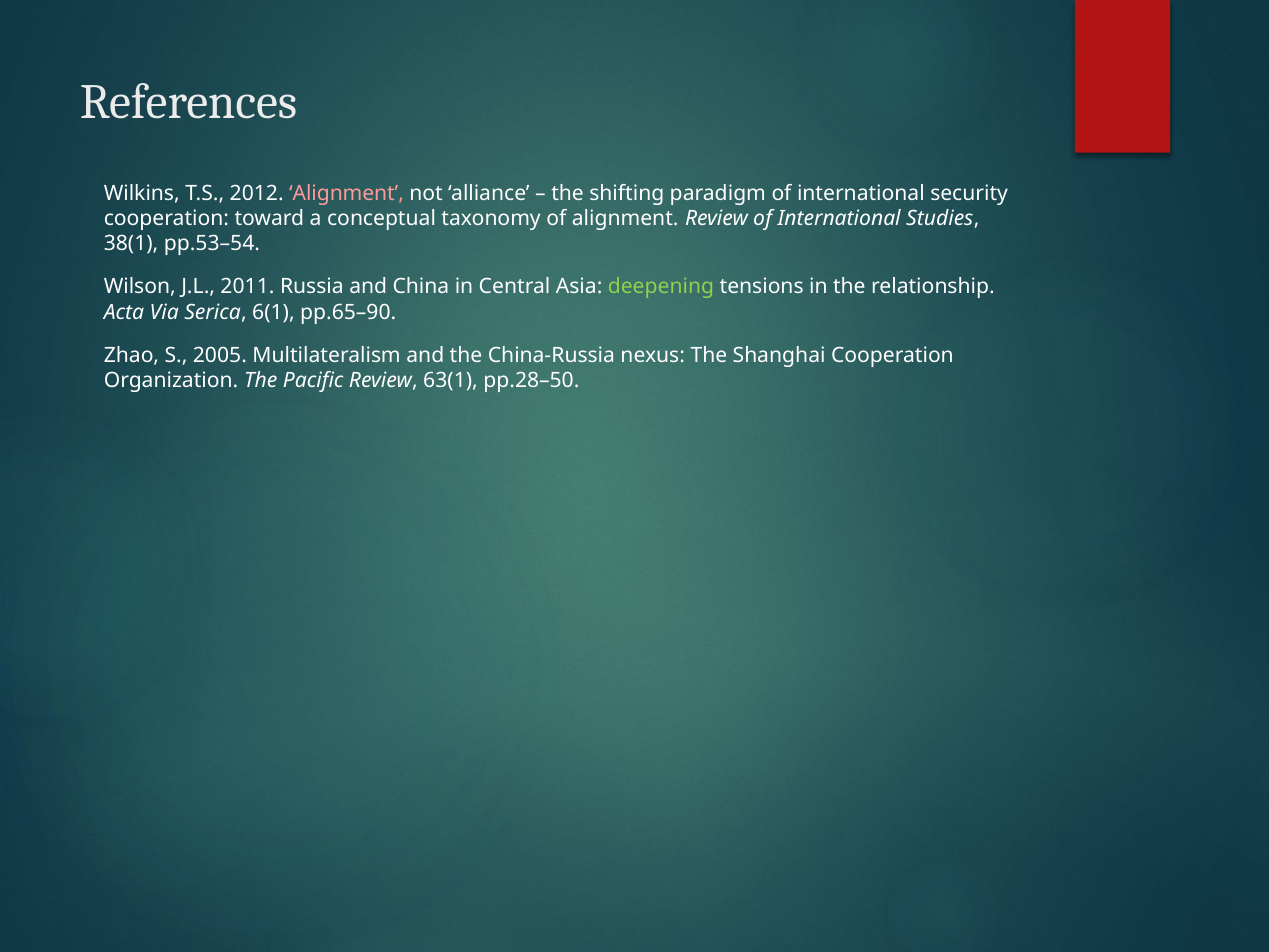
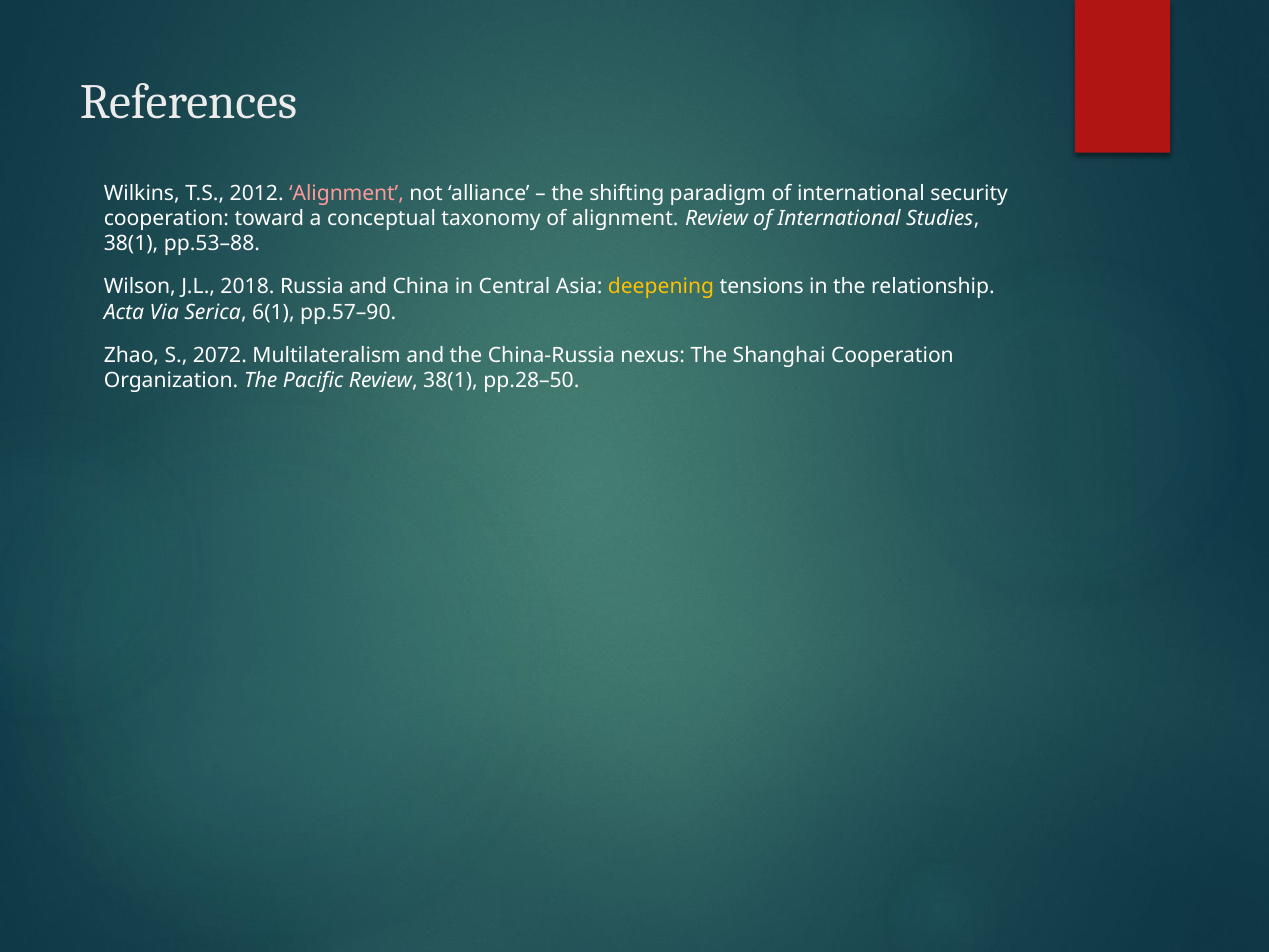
pp.53–54: pp.53–54 -> pp.53–88 (212, 244)
2011: 2011 -> 2018 (248, 287)
deepening colour: light green -> yellow (661, 287)
pp.65–90: pp.65–90 -> pp.57–90 (348, 312)
2005: 2005 -> 2072 (220, 355)
Review 63(1: 63(1 -> 38(1 (451, 381)
